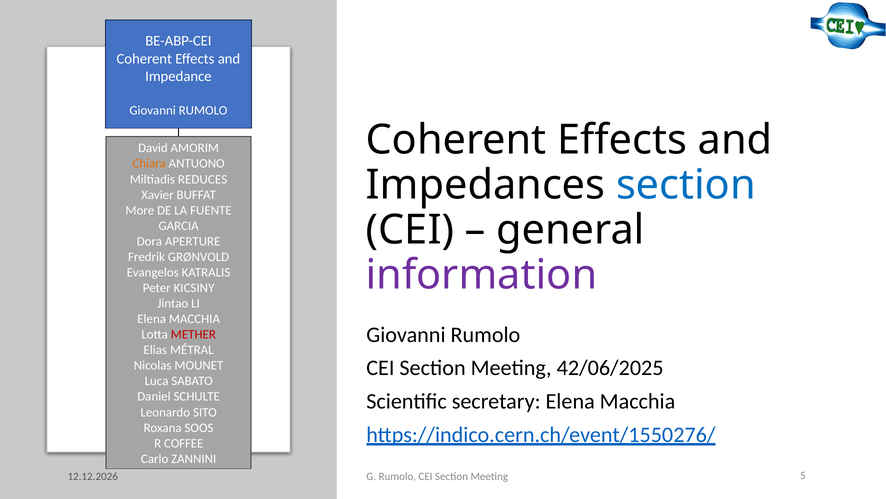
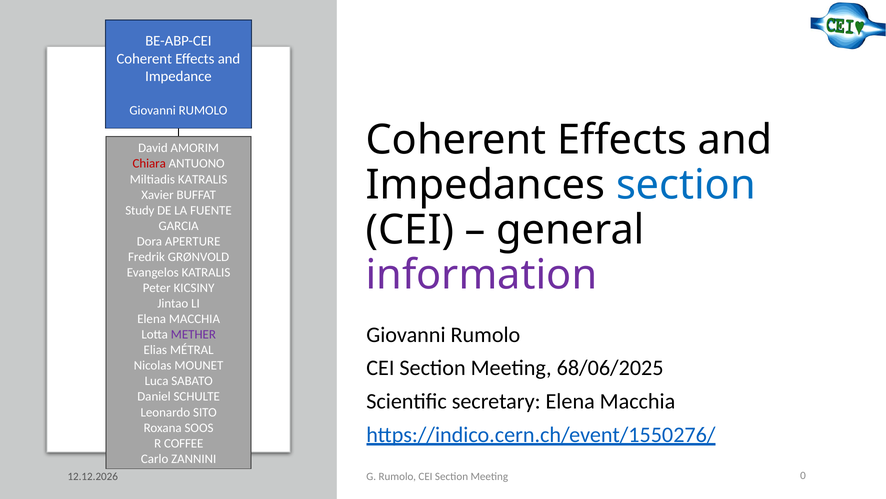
Chiara colour: orange -> red (149, 164)
Miltiadis REDUCES: REDUCES -> KATRALIS (203, 179)
More: More -> Study (140, 210)
METHER colour: red -> purple (193, 334)
42/06/2025: 42/06/2025 -> 68/06/2025 (610, 368)
5: 5 -> 0 (803, 475)
